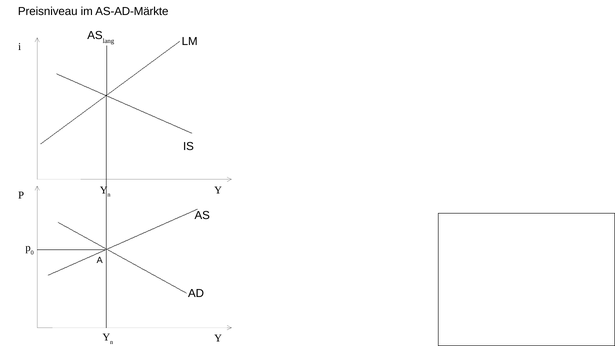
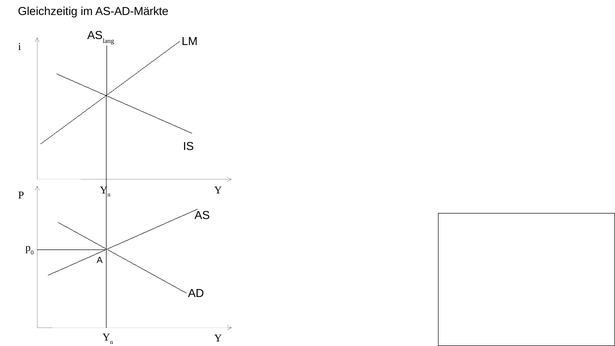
Preisniveau: Preisniveau -> Gleichzeitig (48, 11)
